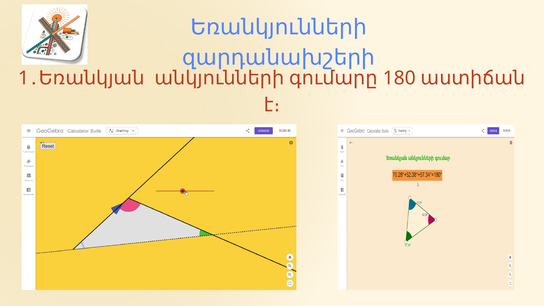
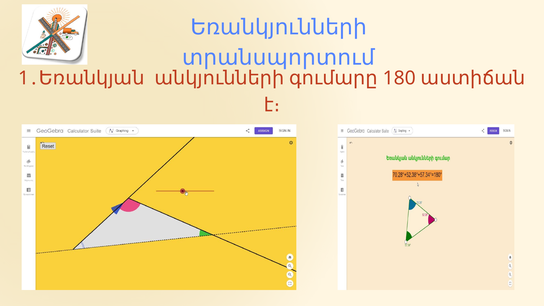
զարդանախշերի: զարդանախշերի -> տրանսպորտում (278, 58)
